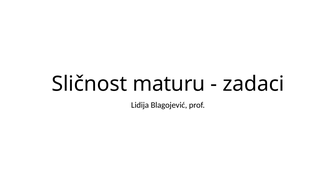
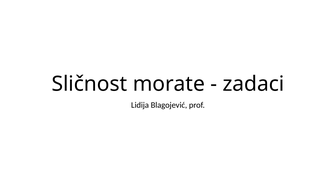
maturu: maturu -> morate (169, 84)
